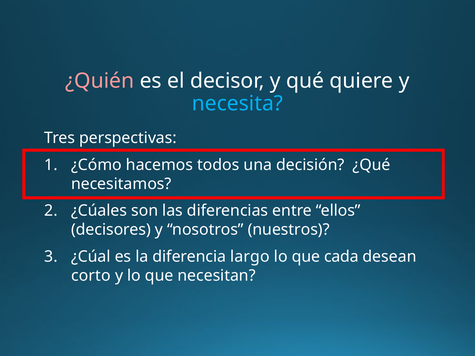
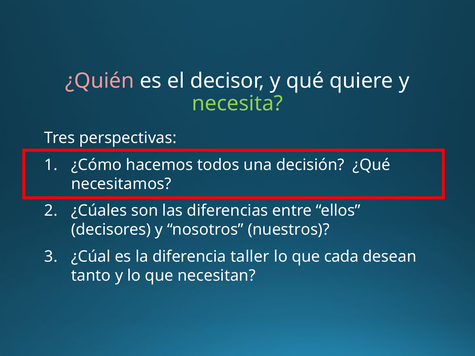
necesita colour: light blue -> light green (237, 104)
largo: largo -> taller (250, 257)
corto: corto -> tanto (91, 276)
